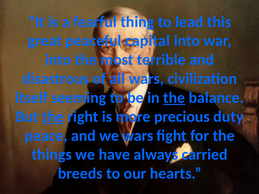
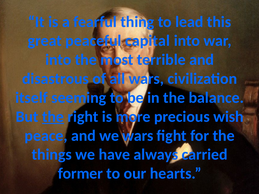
the underline: present -> none (174, 98)
duty: duty -> wish (228, 117)
breeds: breeds -> former (80, 174)
